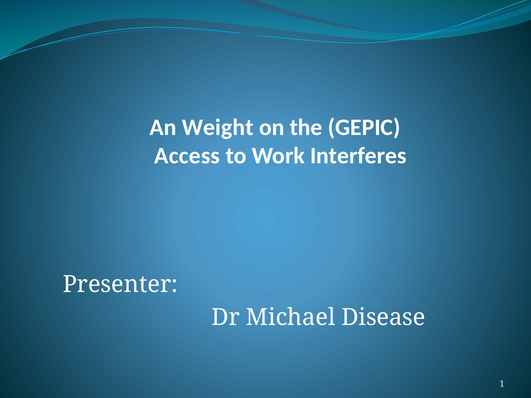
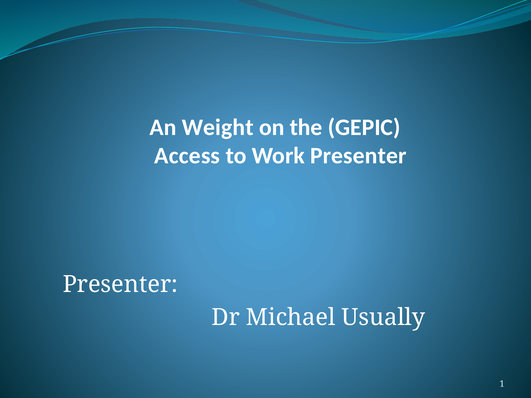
Work Interferes: Interferes -> Presenter (358, 156)
Disease: Disease -> Usually (383, 318)
